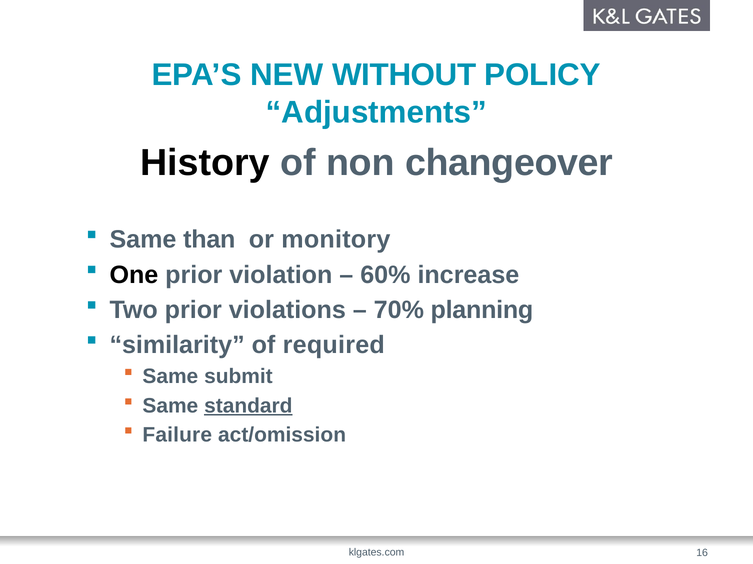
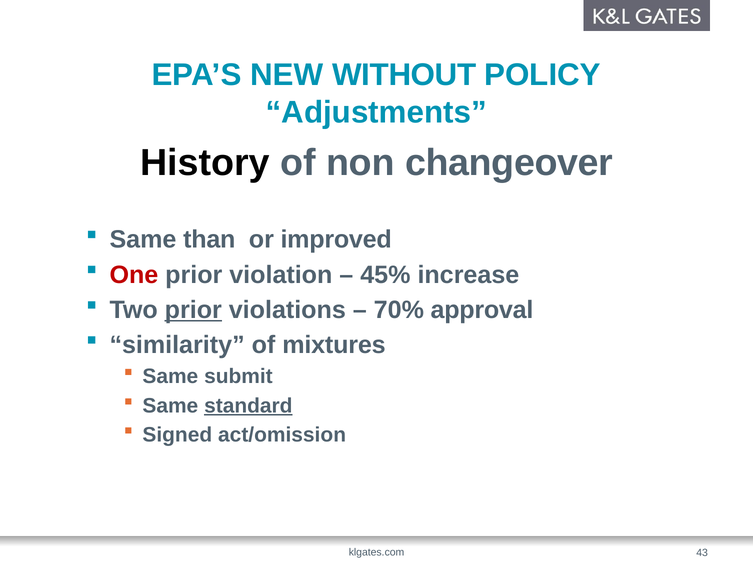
monitory: monitory -> improved (336, 240)
One colour: black -> red (134, 275)
60%: 60% -> 45% (385, 275)
prior underline: none -> present (193, 310)
planning: planning -> approval (482, 310)
required: required -> mixtures (334, 345)
Failure: Failure -> Signed (177, 435)
16: 16 -> 43 (702, 554)
